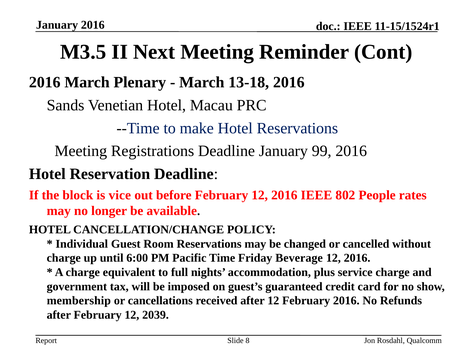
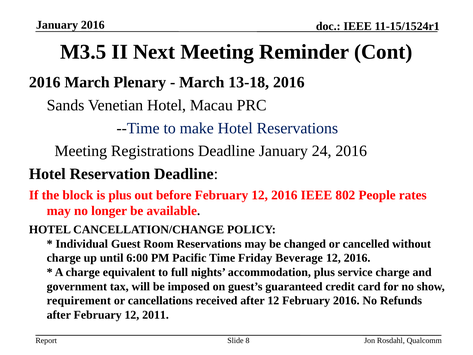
99: 99 -> 24 (322, 151)
is vice: vice -> plus (120, 195)
membership: membership -> requirement (79, 300)
2039: 2039 -> 2011 (156, 315)
